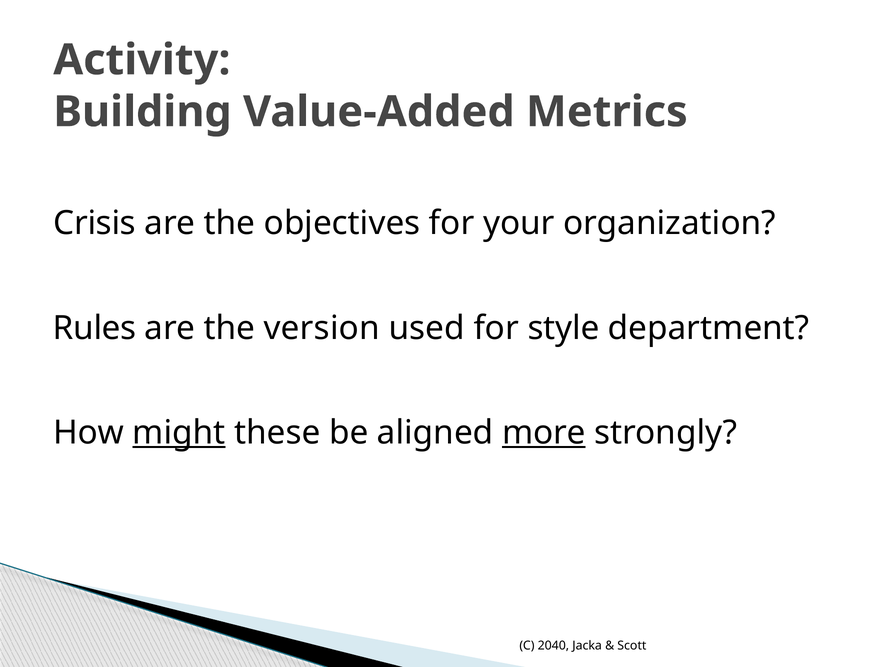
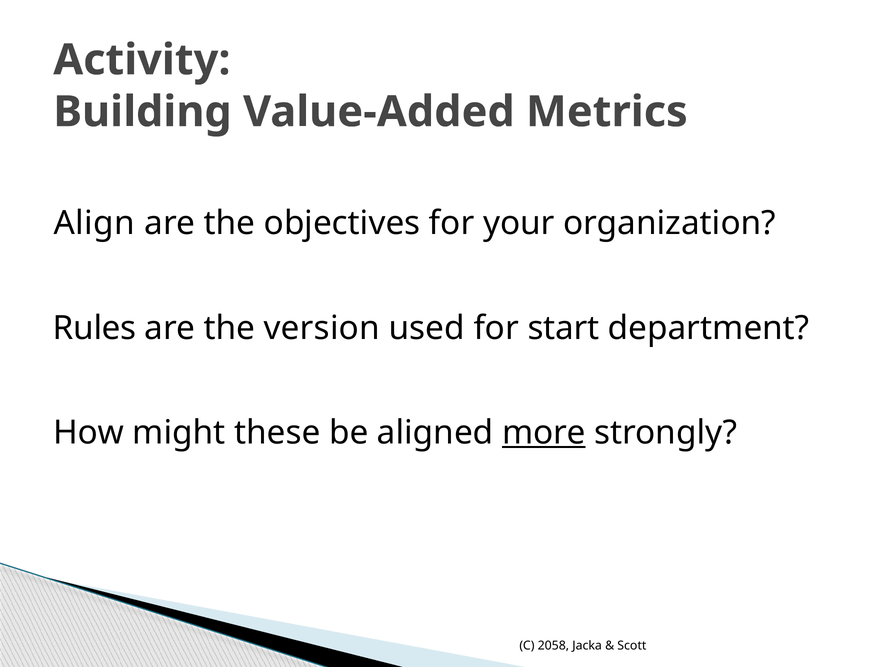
Crisis: Crisis -> Align (94, 223)
style: style -> start (564, 328)
might underline: present -> none (179, 433)
2040: 2040 -> 2058 (553, 646)
